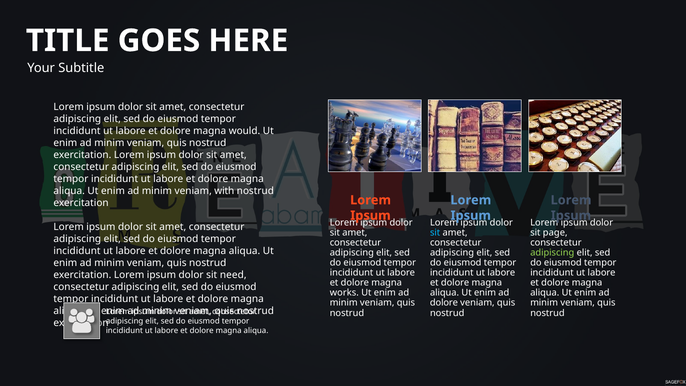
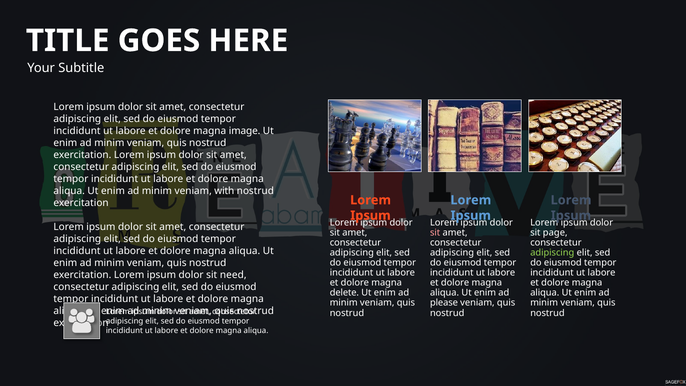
would: would -> image (245, 131)
sit colour: light blue -> pink (435, 232)
works: works -> delete (344, 293)
dolore: dolore -> please (444, 303)
